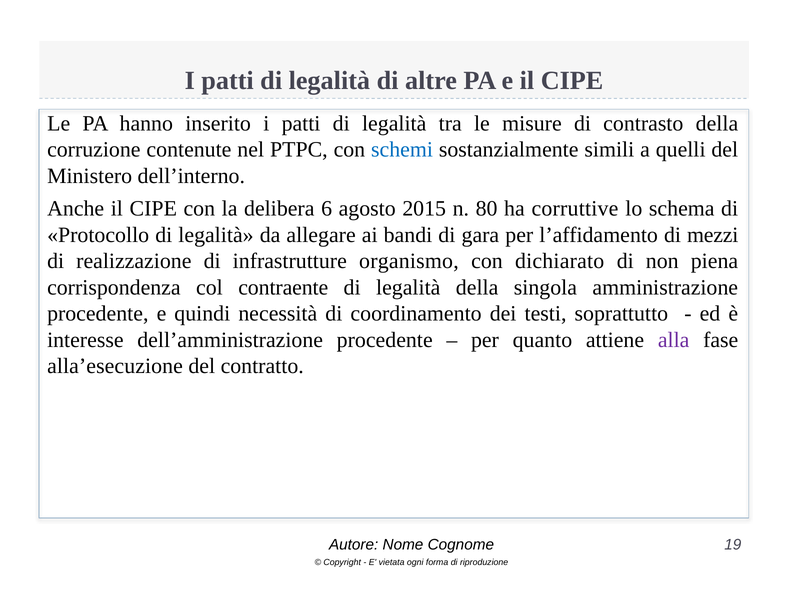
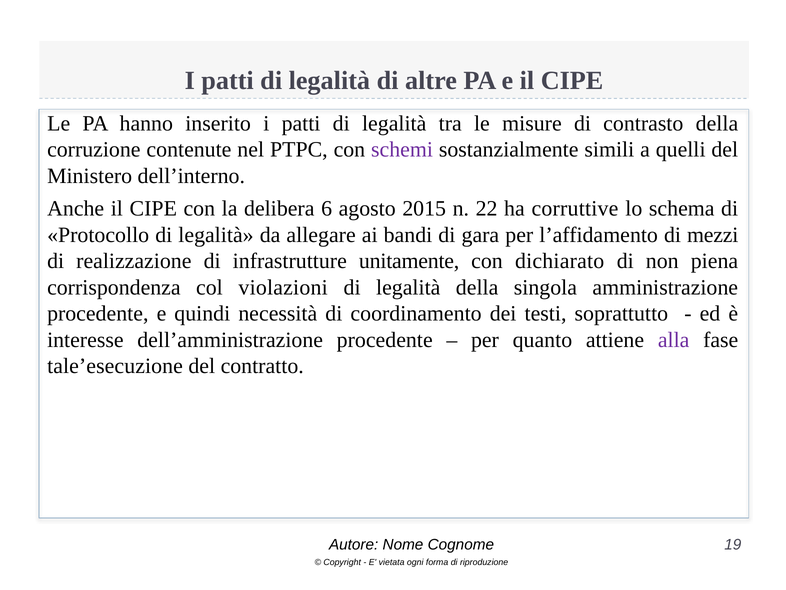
schemi colour: blue -> purple (402, 150)
80: 80 -> 22 (487, 209)
organismo: organismo -> unitamente (409, 261)
contraente: contraente -> violazioni (283, 287)
alla’esecuzione: alla’esecuzione -> tale’esecuzione (115, 366)
